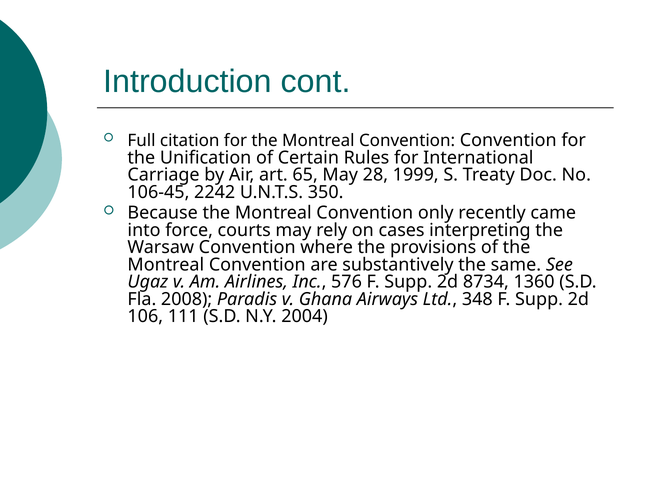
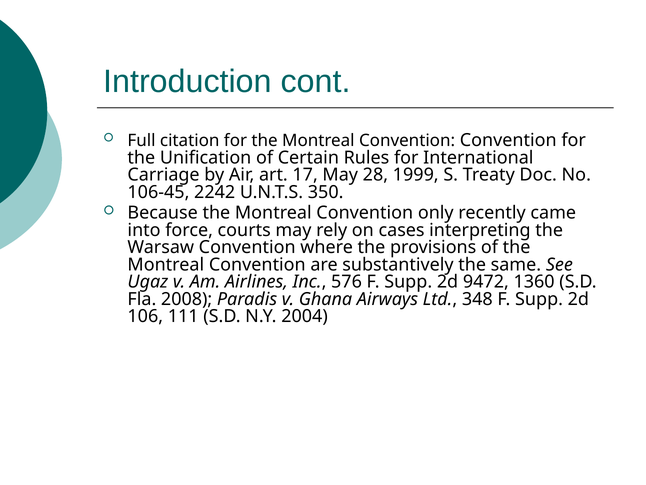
65: 65 -> 17 (305, 175)
8734: 8734 -> 9472 (486, 282)
